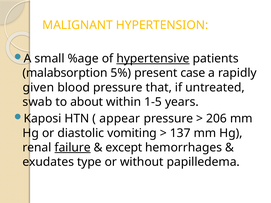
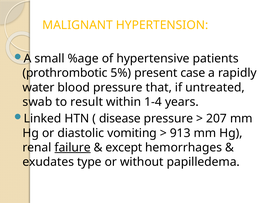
hypertensive underline: present -> none (153, 59)
malabsorption: malabsorption -> prothrombotic (65, 73)
given: given -> water (38, 88)
about: about -> result (87, 102)
1-5: 1-5 -> 1-4 (153, 102)
Kaposi: Kaposi -> Linked (43, 119)
appear: appear -> disease (120, 119)
206: 206 -> 207 (217, 119)
137: 137 -> 913 (180, 133)
